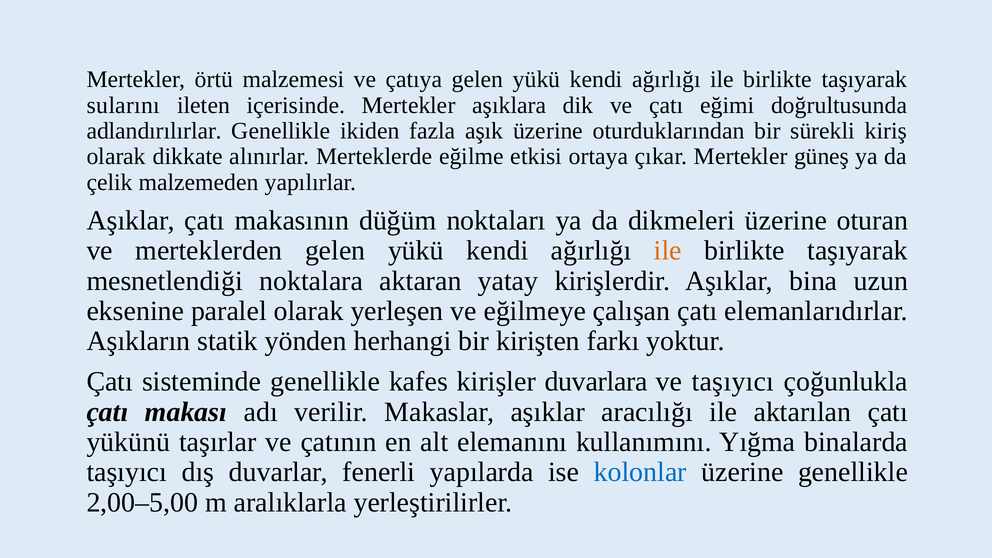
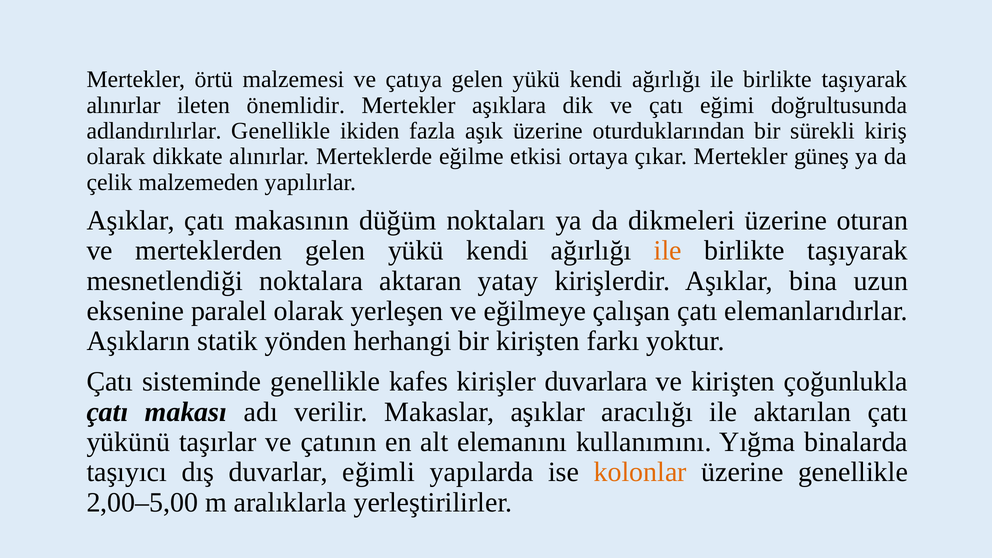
sularını: sularını -> alınırlar (124, 105)
içerisinde: içerisinde -> önemlidir (296, 105)
ve taşıyıcı: taşıyıcı -> kirişten (733, 382)
fenerli: fenerli -> eğimli (379, 472)
kolonlar colour: blue -> orange (640, 472)
